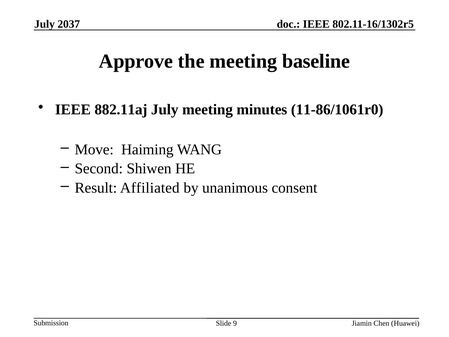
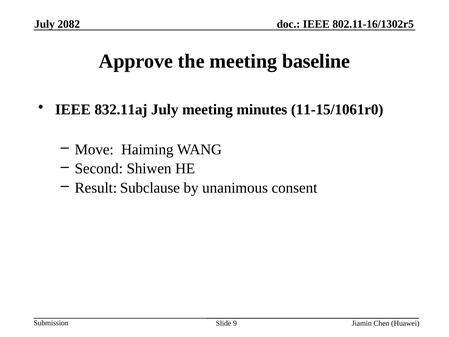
2037: 2037 -> 2082 (69, 24)
882.11aj: 882.11aj -> 832.11aj (121, 110)
11-86/1061r0: 11-86/1061r0 -> 11-15/1061r0 (337, 110)
Affiliated: Affiliated -> Subclause (150, 188)
